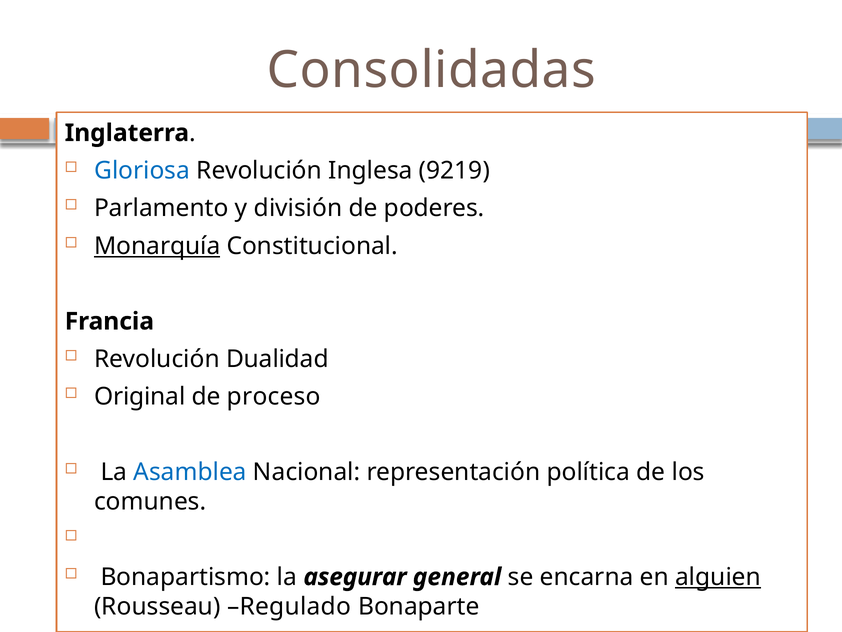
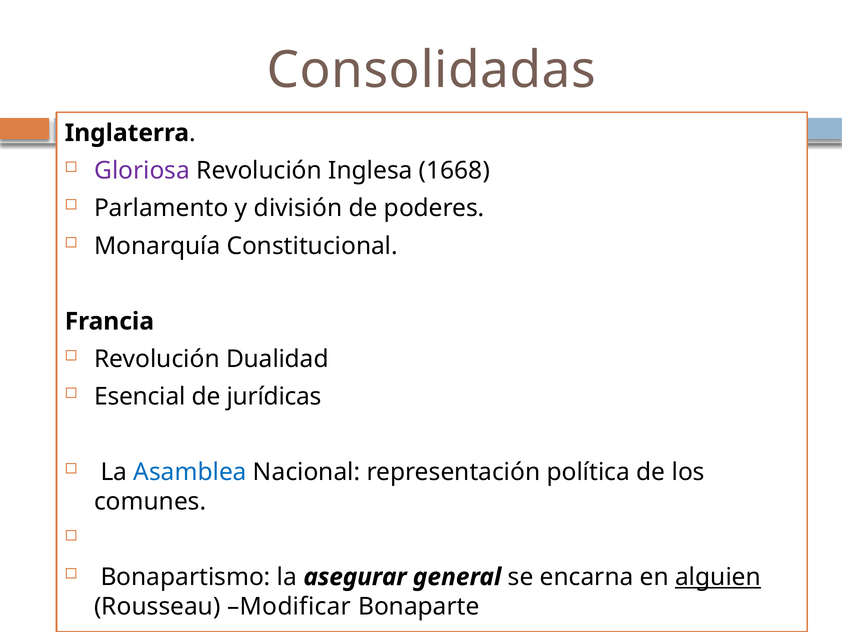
Gloriosa colour: blue -> purple (142, 171)
9219: 9219 -> 1668 (454, 171)
Monarquía underline: present -> none (157, 246)
Original: Original -> Esencial (140, 396)
proceso: proceso -> jurídicas (274, 396)
Regulado: Regulado -> Modificar (289, 606)
